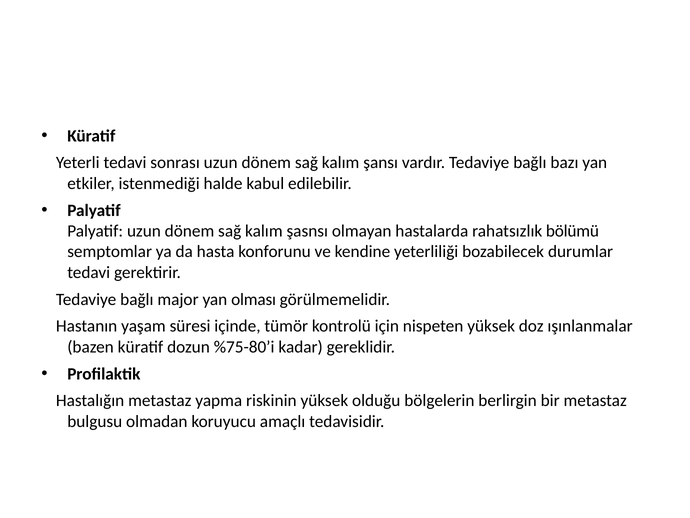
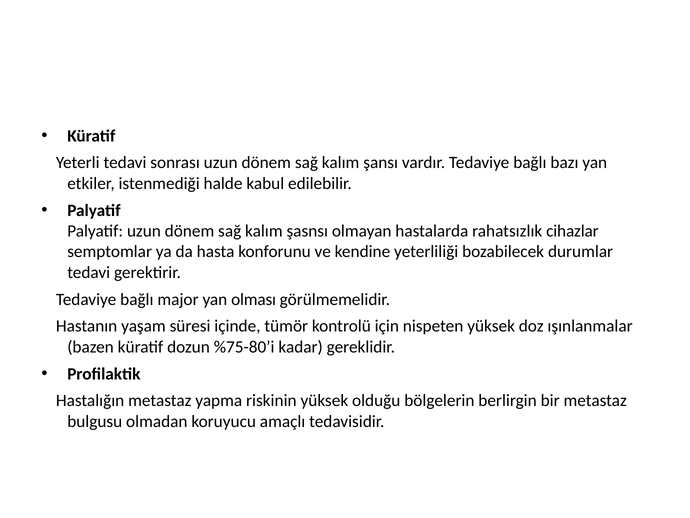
bölümü: bölümü -> cihazlar (572, 231)
